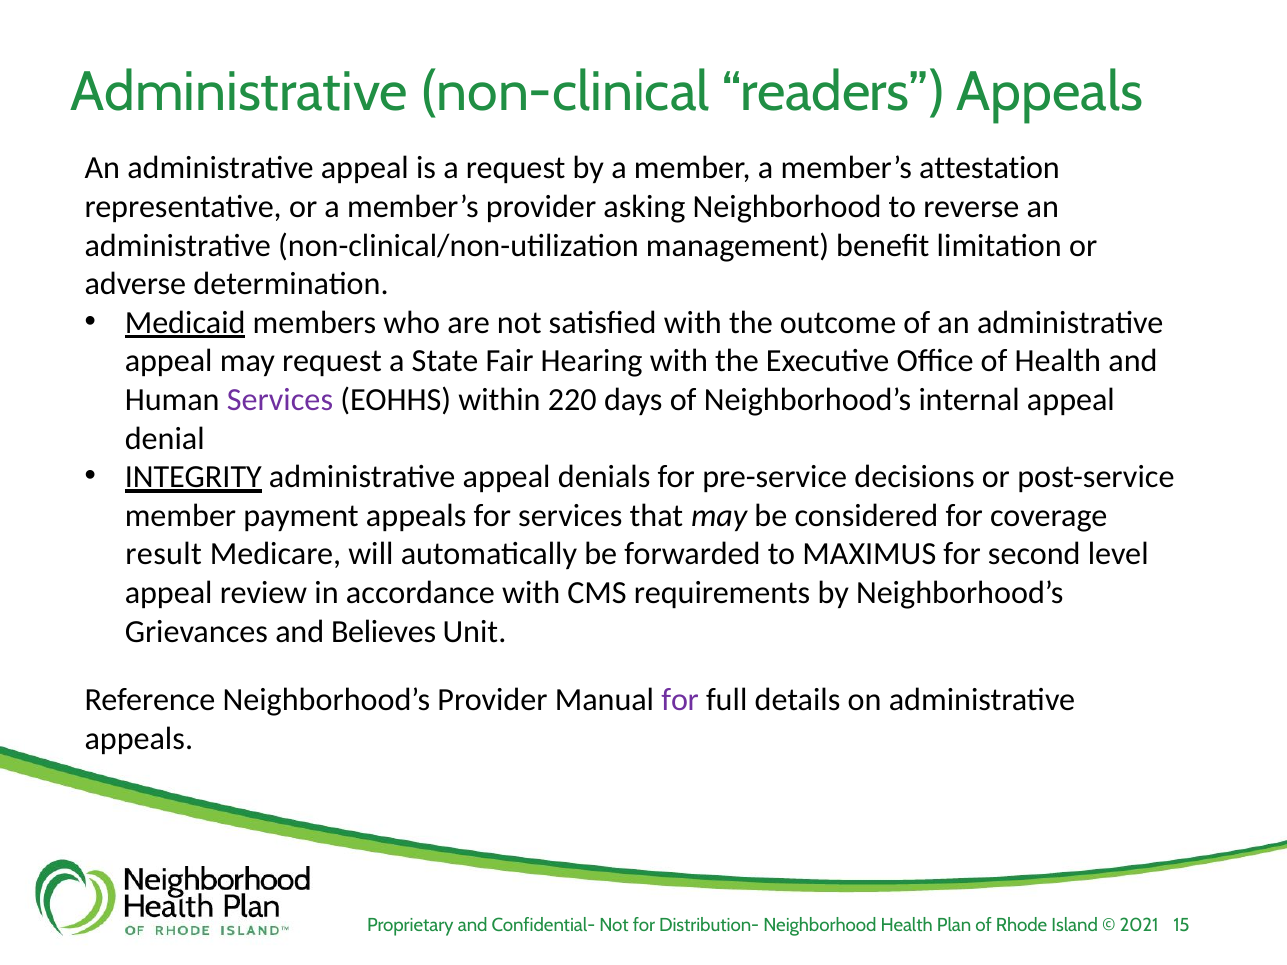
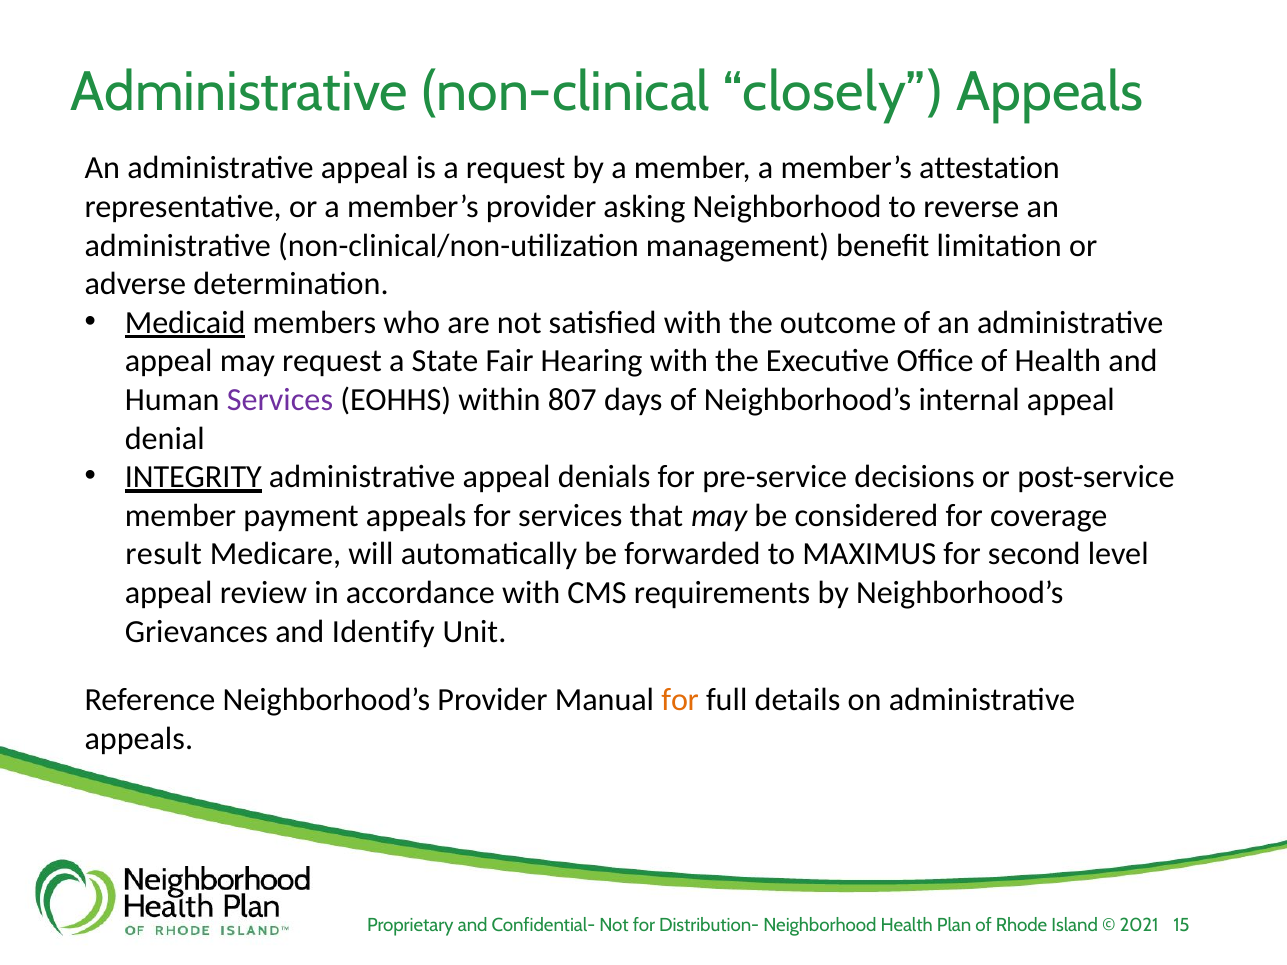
readers: readers -> closely (833, 93)
220: 220 -> 807 (572, 400)
Believes: Believes -> Identify (383, 632)
for colour: purple -> orange (680, 700)
